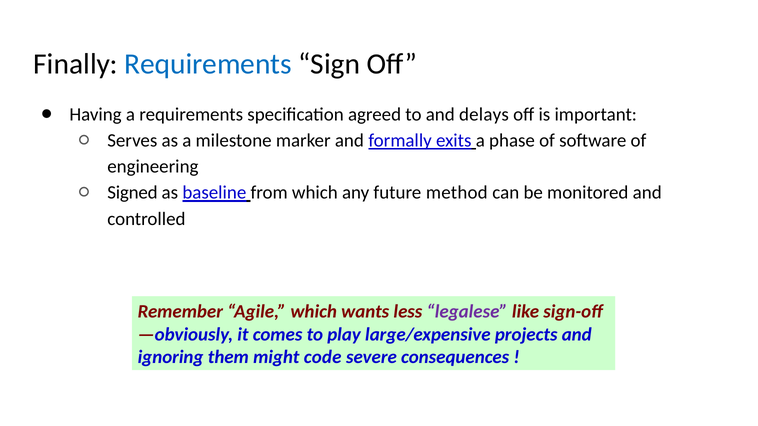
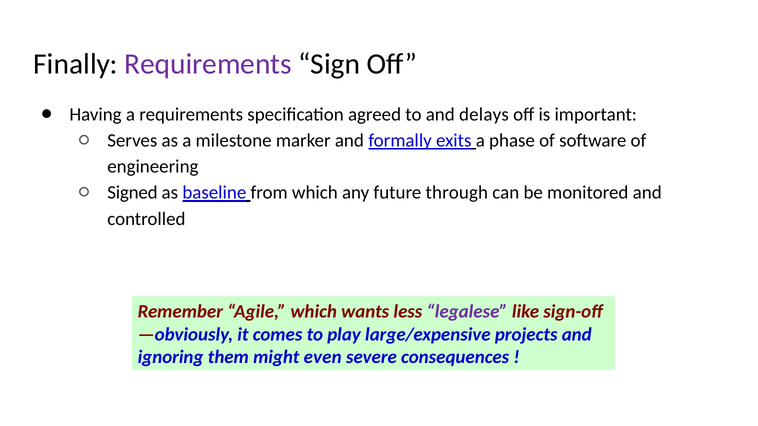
Requirements colour: blue -> purple (208, 64)
method: method -> through (457, 193)
code: code -> even (323, 357)
